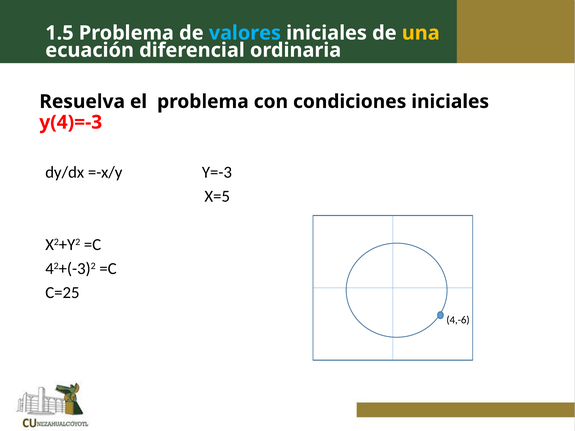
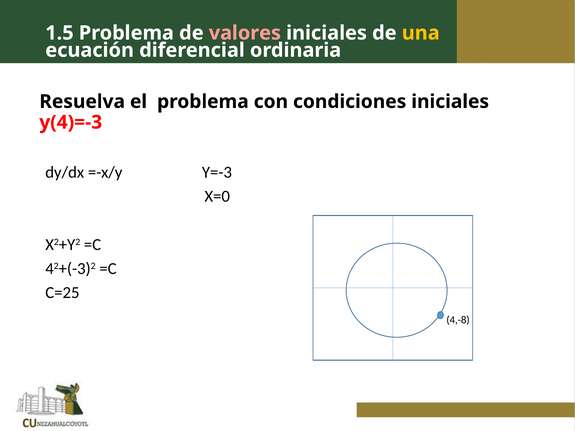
valores colour: light blue -> pink (245, 33)
X=5: X=5 -> X=0 (217, 196)
4,-6: 4,-6 -> 4,-8 (458, 320)
